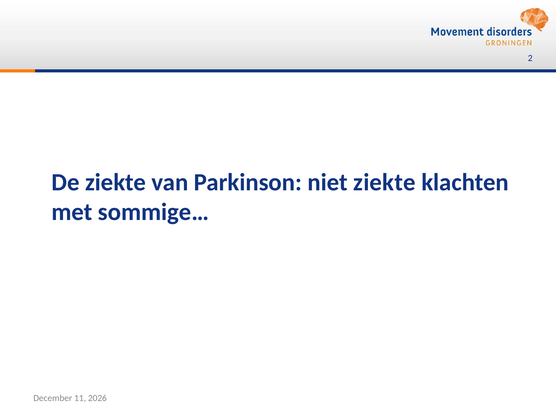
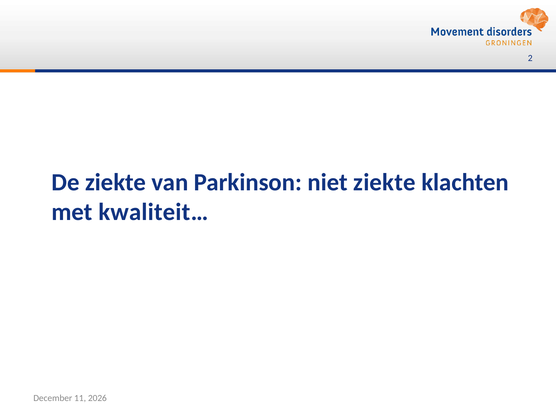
sommige…: sommige… -> kwaliteit… (153, 212)
